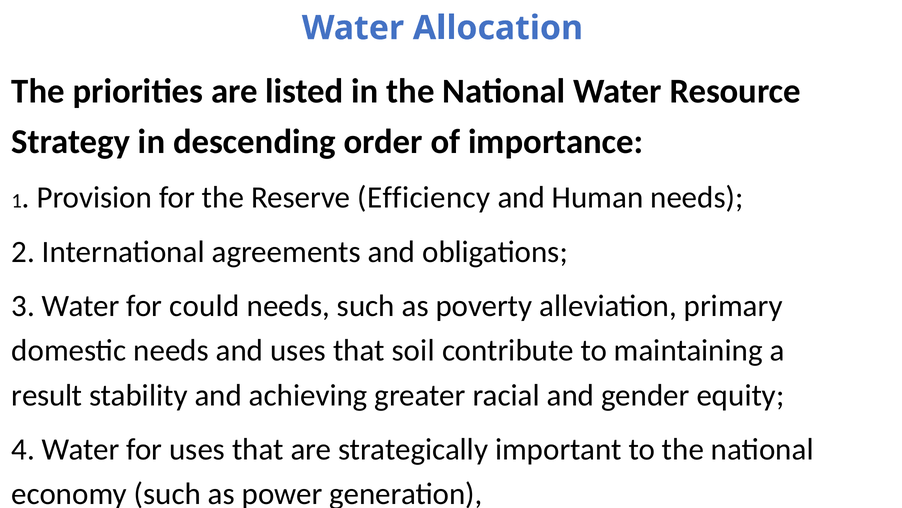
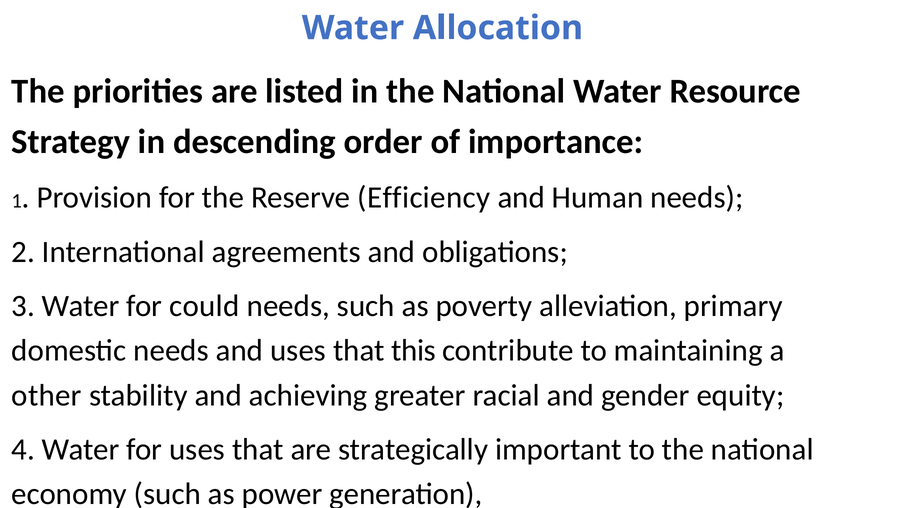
soil: soil -> this (414, 350)
result: result -> other (47, 395)
